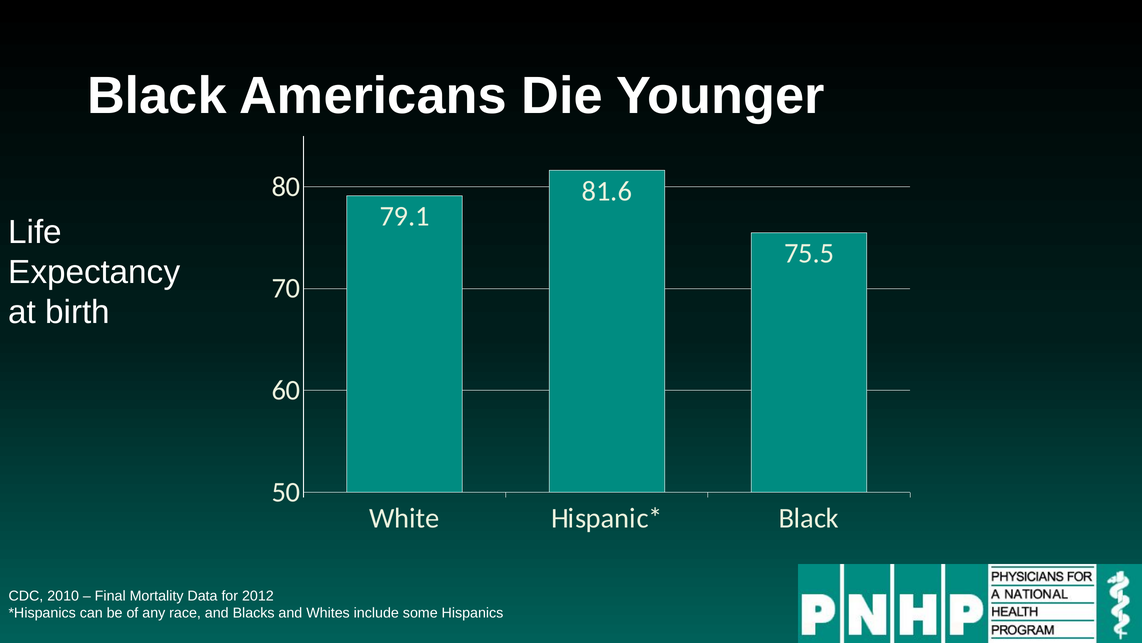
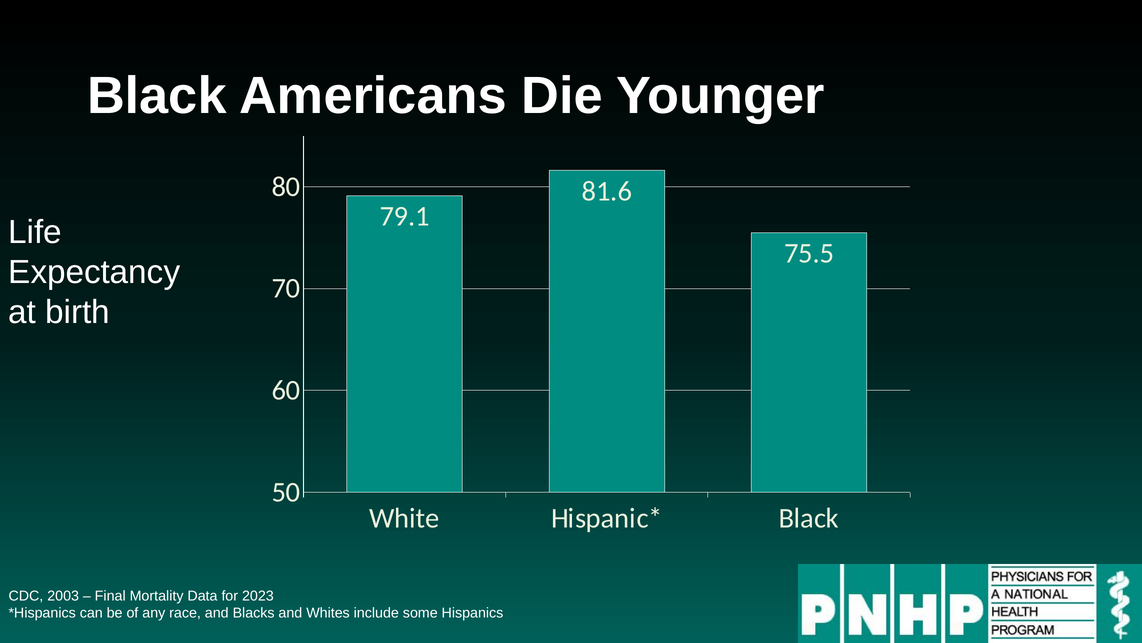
2010: 2010 -> 2003 (63, 595)
2012: 2012 -> 2023 (258, 595)
